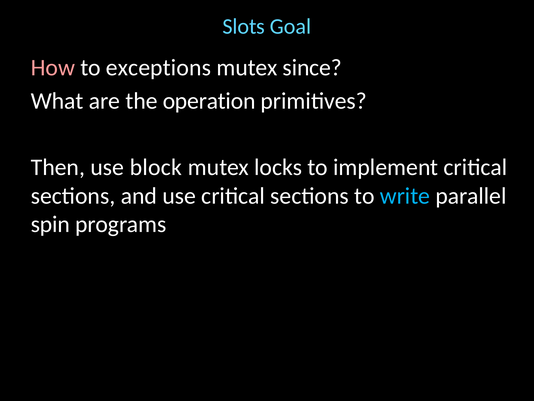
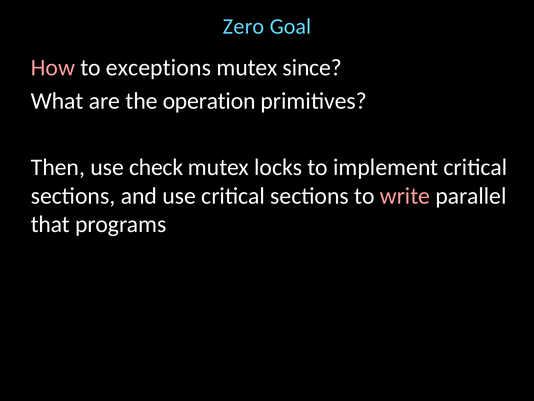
Slots: Slots -> Zero (244, 26)
block: block -> check (156, 167)
write colour: light blue -> pink (405, 196)
spin: spin -> that (50, 224)
